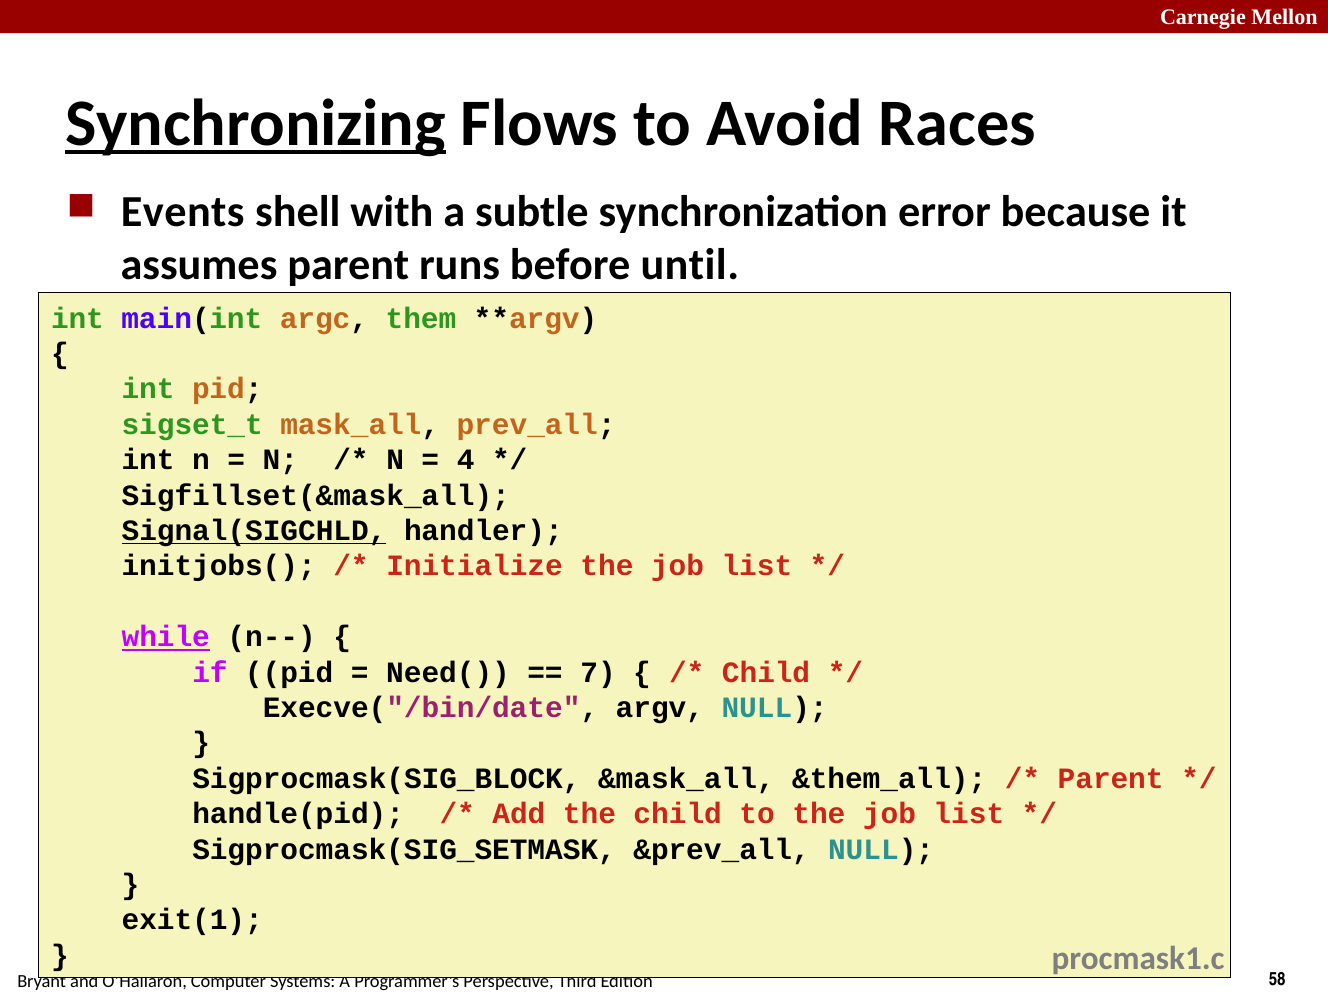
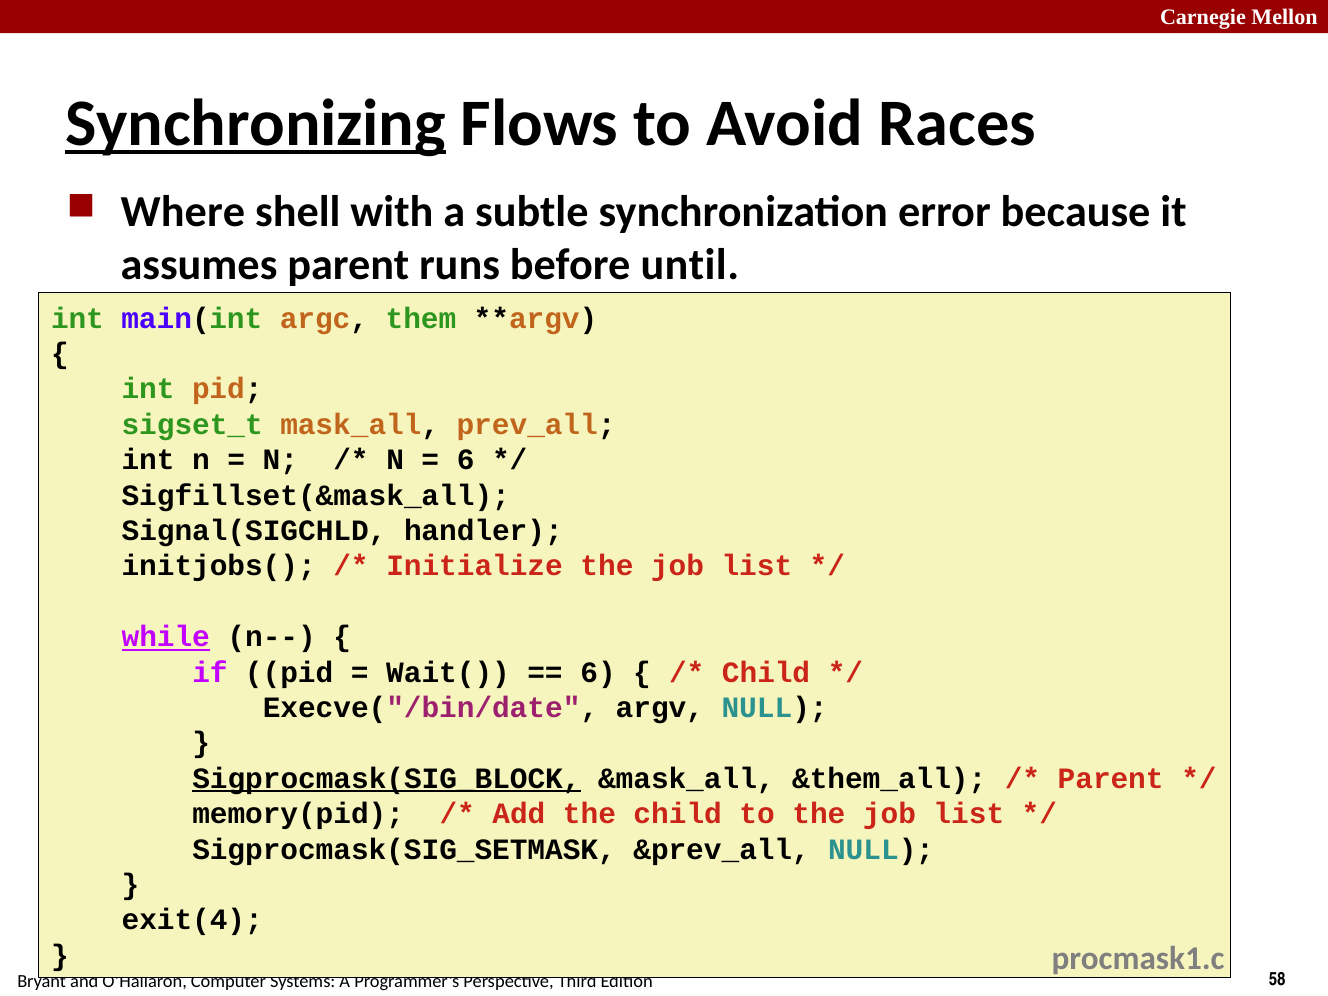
Events: Events -> Where (183, 212)
4: 4 -> 6 (466, 460)
Signal(SIGCHLD underline: present -> none (254, 531)
Need(: Need( -> Wait( (448, 672)
7: 7 -> 6 (598, 672)
Sigprocmask(SIG_BLOCK underline: none -> present (386, 779)
handle(pid: handle(pid -> memory(pid (298, 814)
exit(1: exit(1 -> exit(4 (192, 920)
